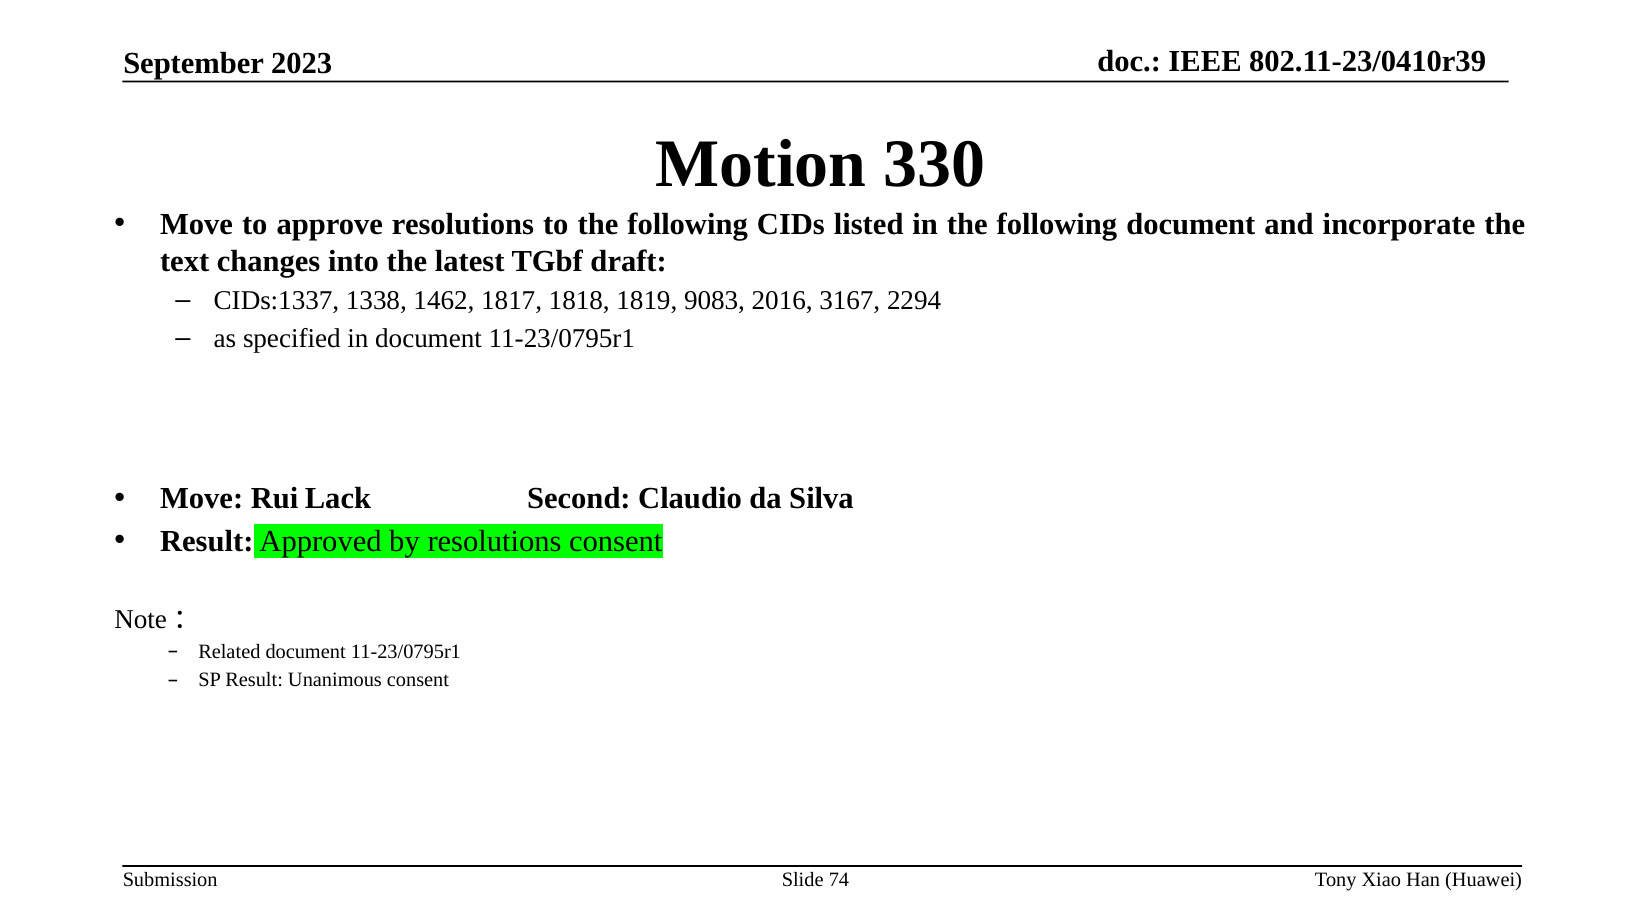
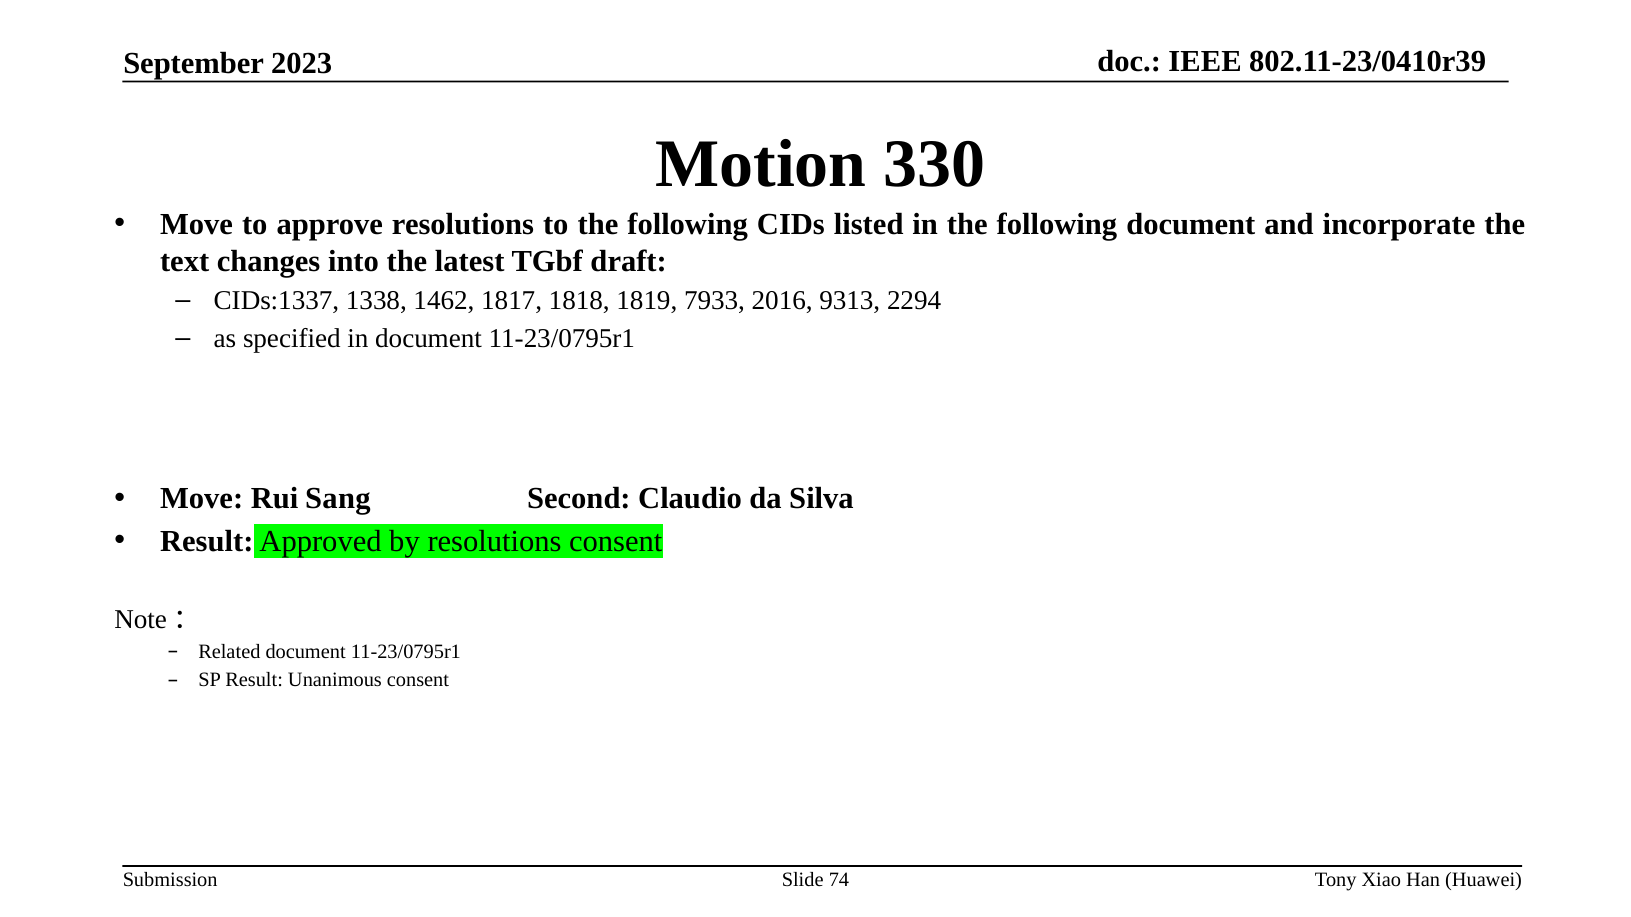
9083: 9083 -> 7933 (714, 301)
3167: 3167 -> 9313 (850, 301)
Lack: Lack -> Sang (338, 499)
